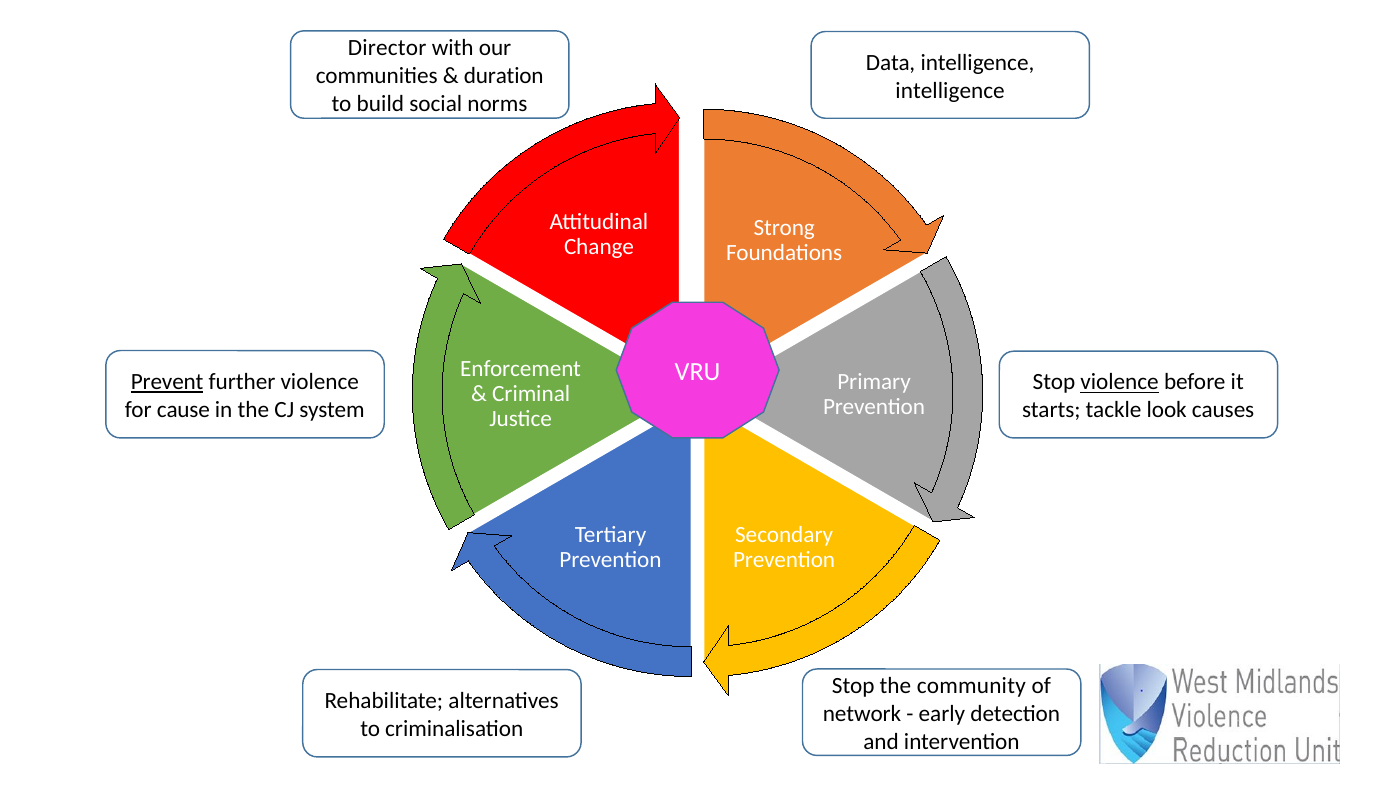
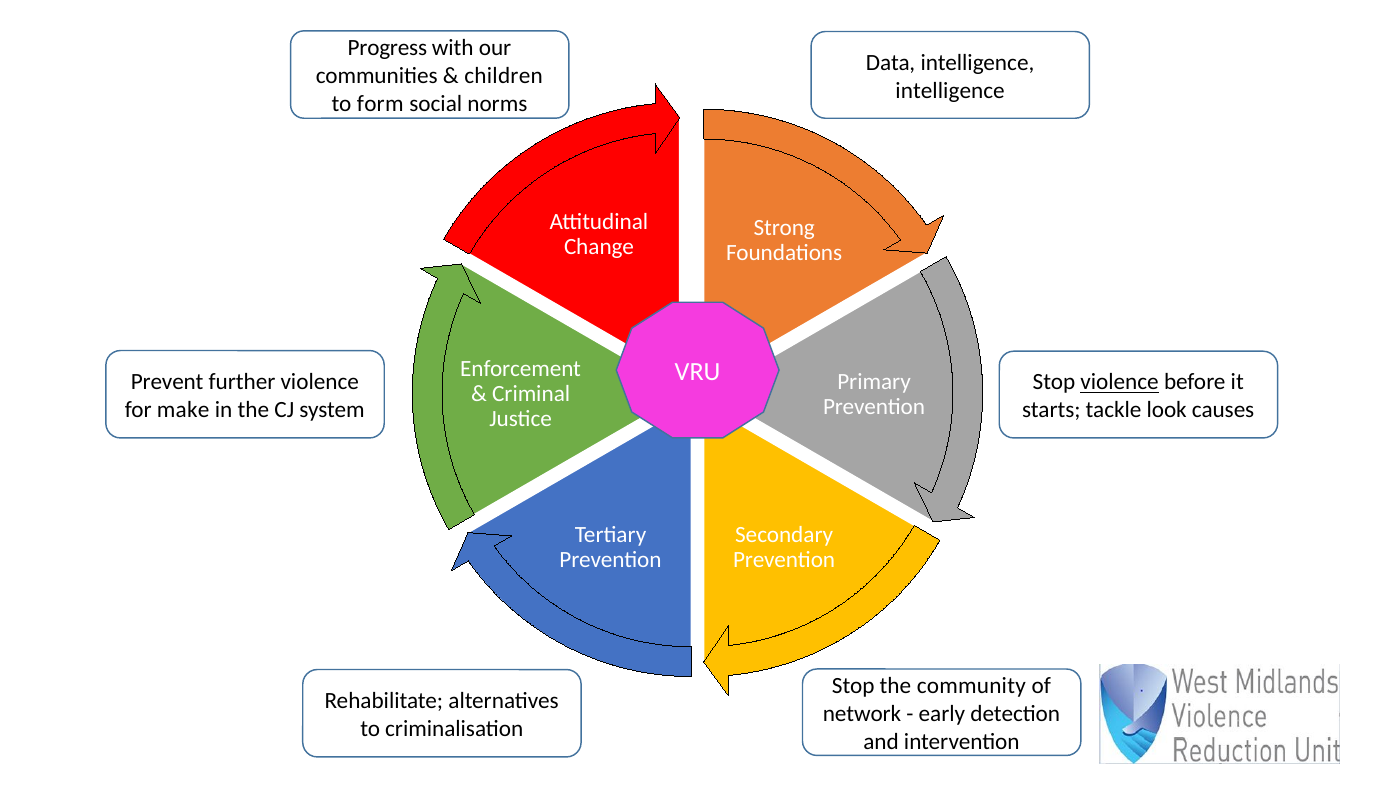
Director: Director -> Progress (387, 48)
duration: duration -> children (504, 76)
build: build -> form (380, 104)
Prevent underline: present -> none (167, 382)
cause: cause -> make (183, 410)
